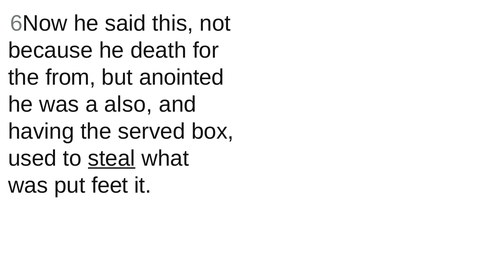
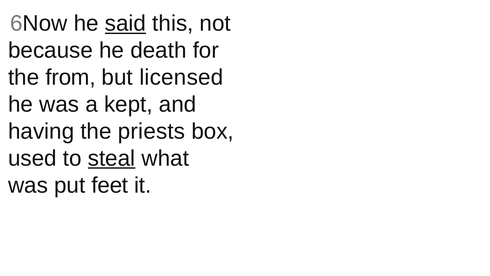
said underline: none -> present (125, 24)
anointed: anointed -> licensed (181, 77)
also: also -> kept (128, 104)
served: served -> priests (151, 131)
